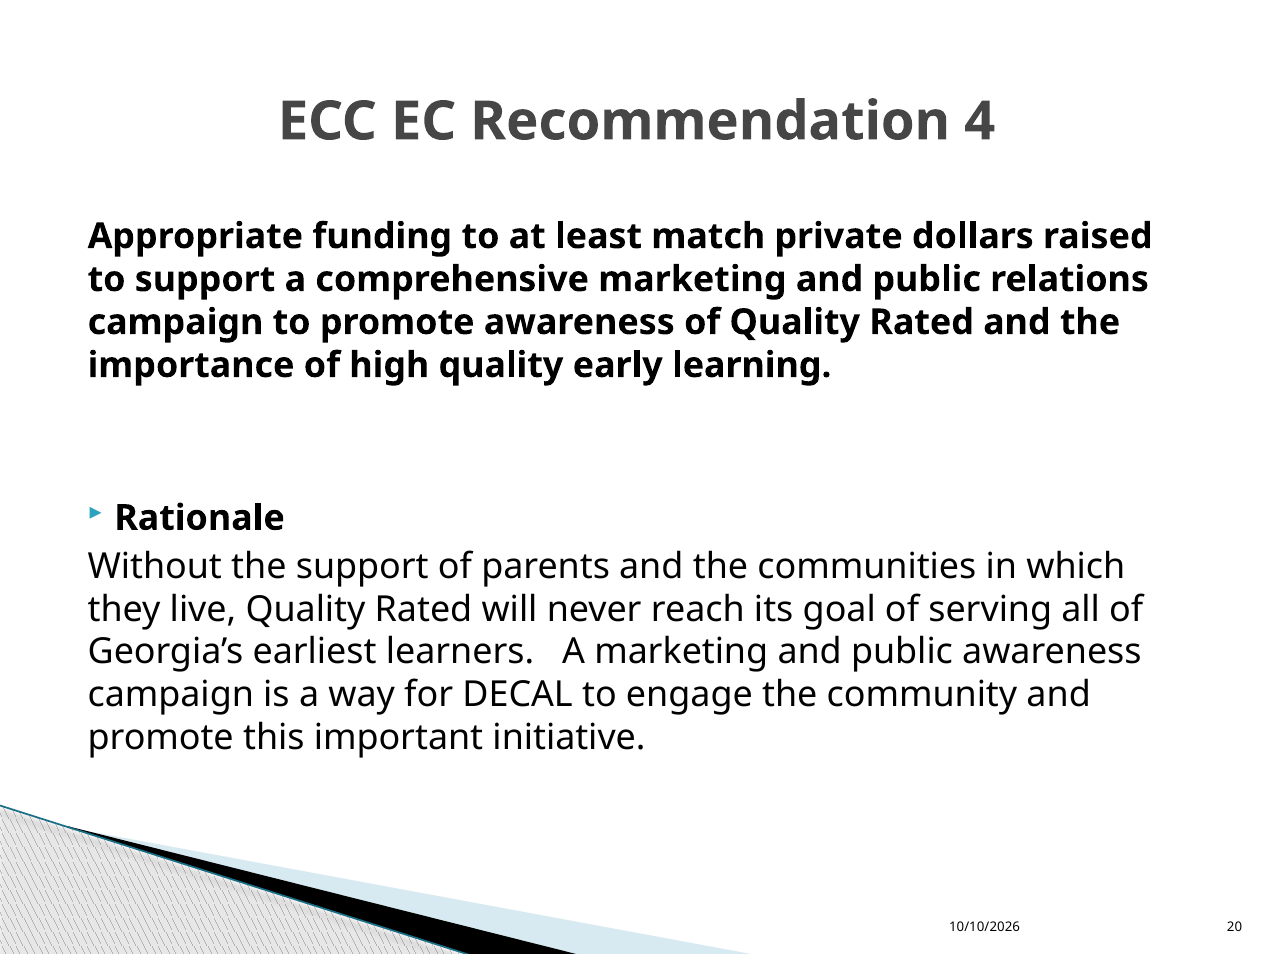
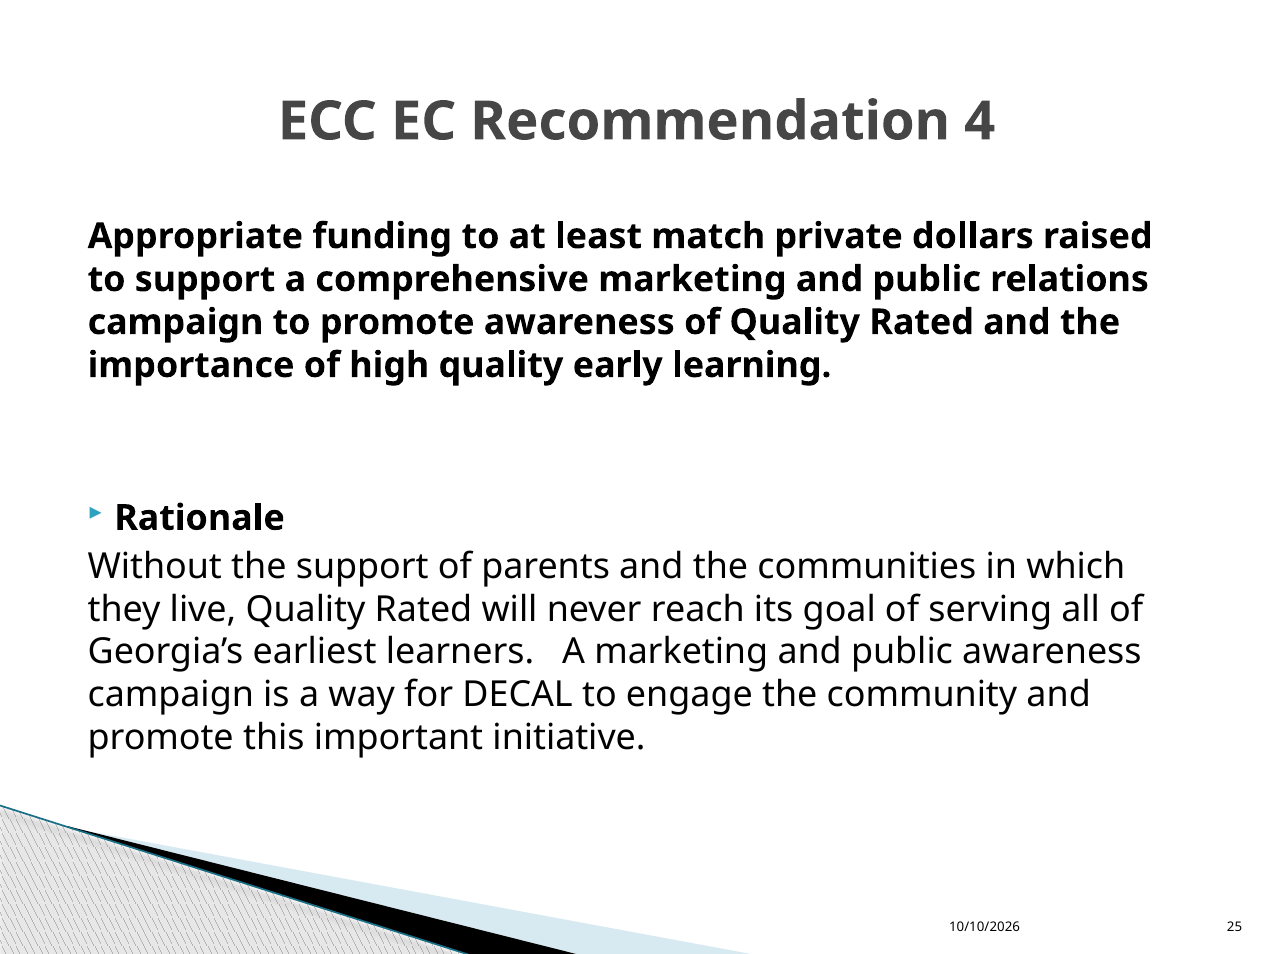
20: 20 -> 25 (1235, 927)
